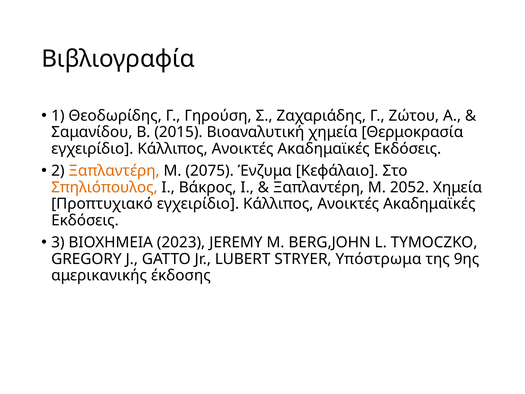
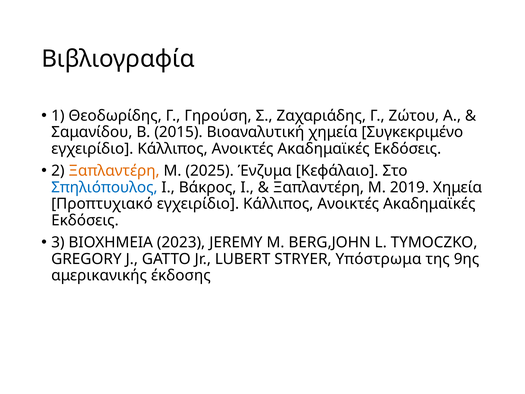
Θερμοκρασία: Θερμοκρασία -> Συγκεκριμένο (412, 132)
2075: 2075 -> 2025 (210, 171)
Σπηλιόπουλος colour: orange -> blue (104, 187)
2052: 2052 -> 2019 (409, 187)
